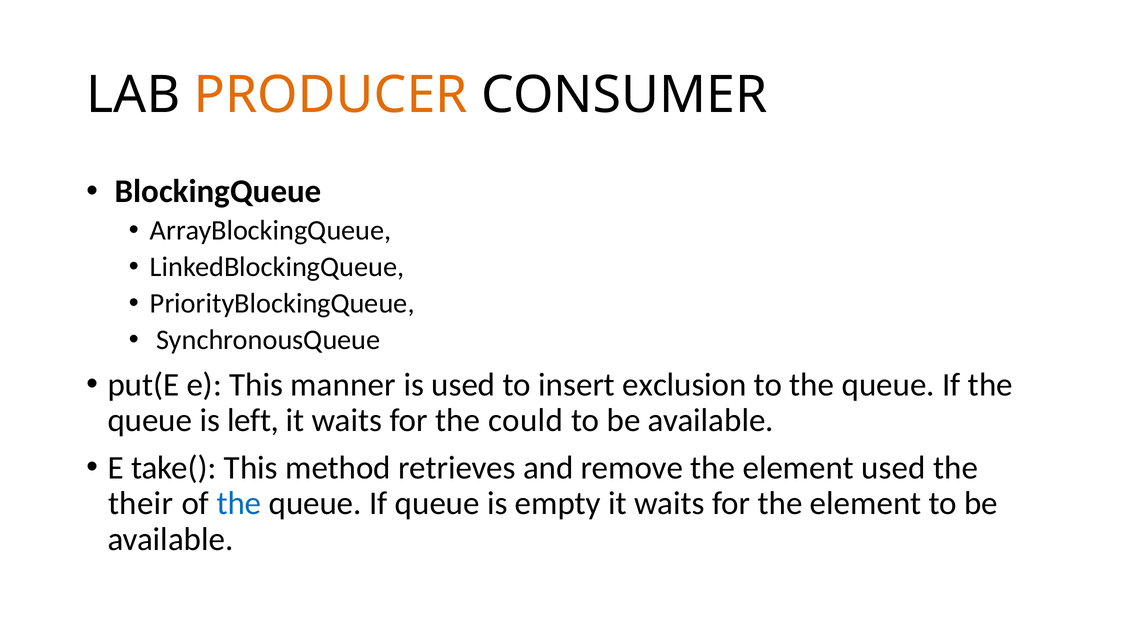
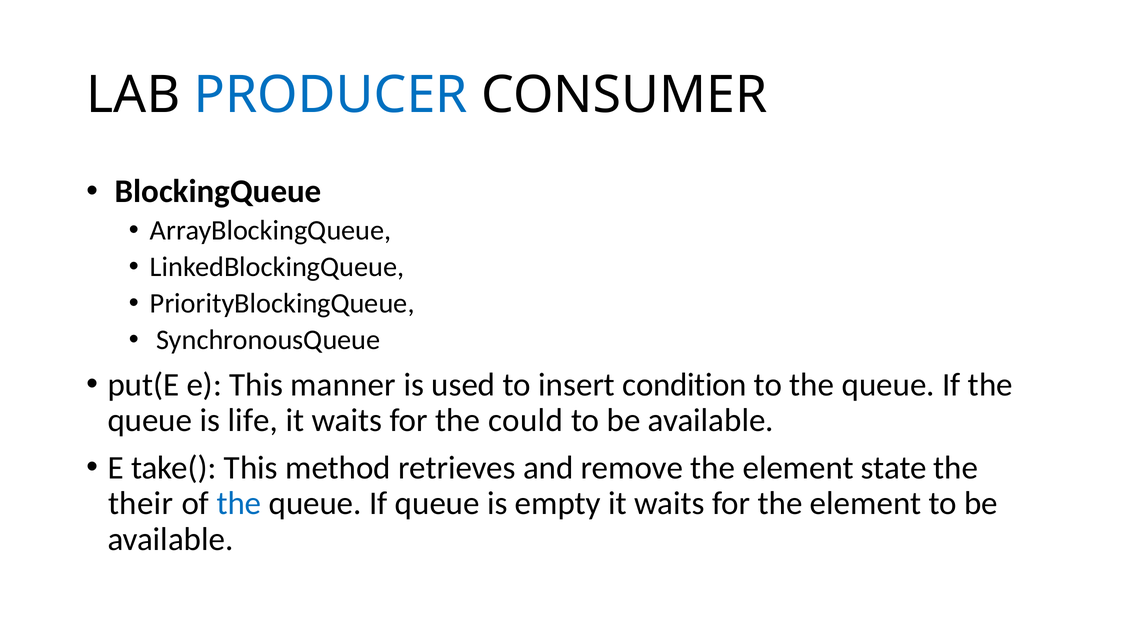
PRODUCER colour: orange -> blue (331, 95)
exclusion: exclusion -> condition (685, 385)
left: left -> life (253, 420)
element used: used -> state (894, 468)
